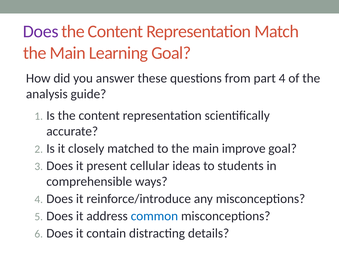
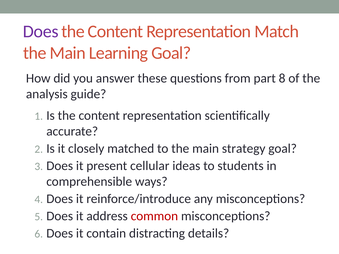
part 4: 4 -> 8 (282, 78)
improve: improve -> strategy (244, 149)
common colour: blue -> red (154, 216)
